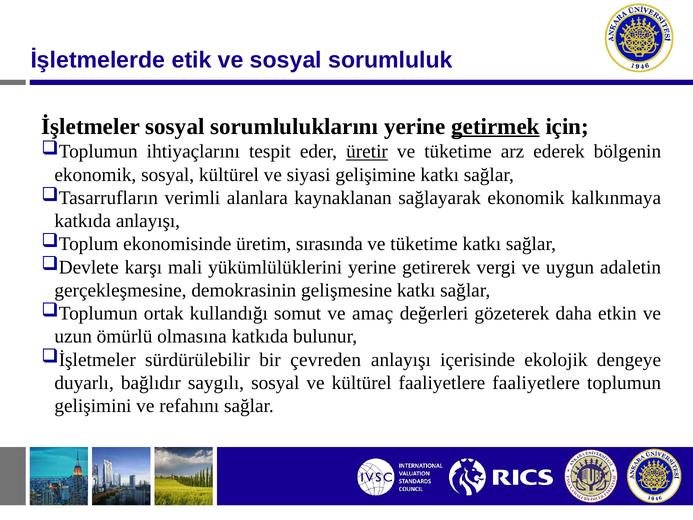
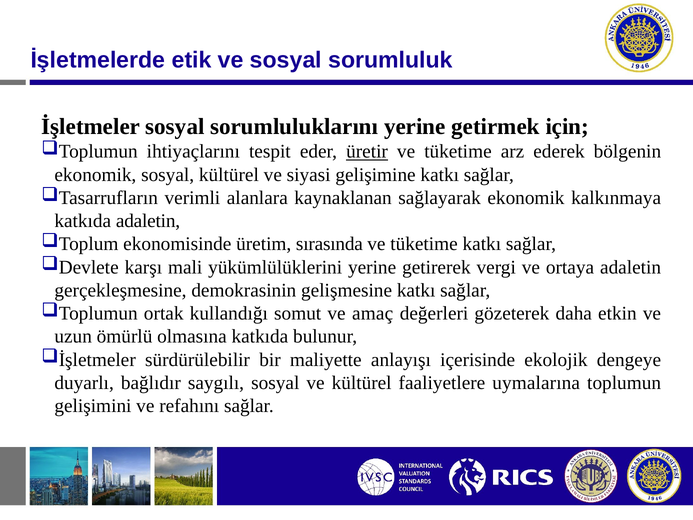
getirmek underline: present -> none (495, 126)
katkıda anlayışı: anlayışı -> adaletin (148, 221)
uygun: uygun -> ortaya (570, 267)
çevreden: çevreden -> maliyette (326, 360)
faaliyetlere faaliyetlere: faaliyetlere -> uymalarına (536, 383)
